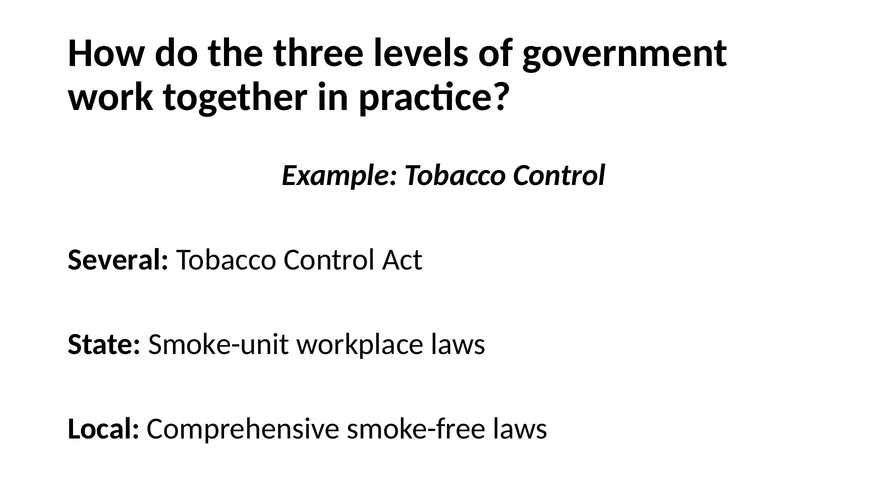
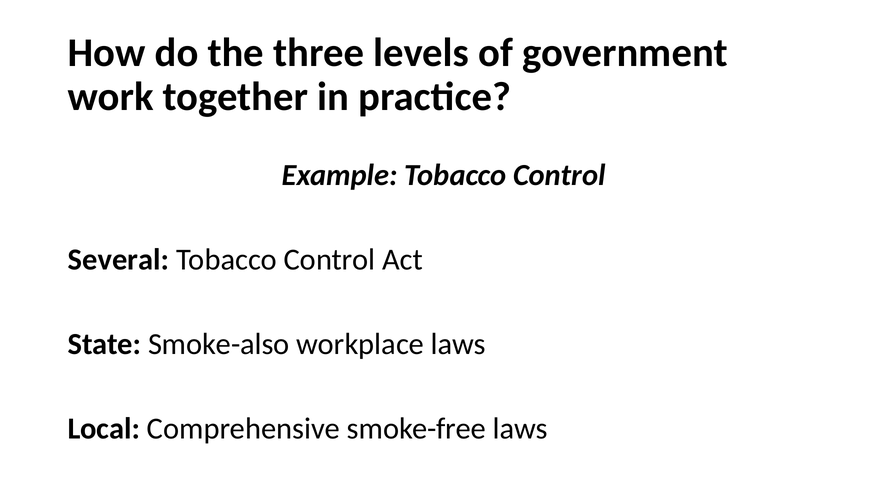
Smoke-unit: Smoke-unit -> Smoke-also (219, 344)
